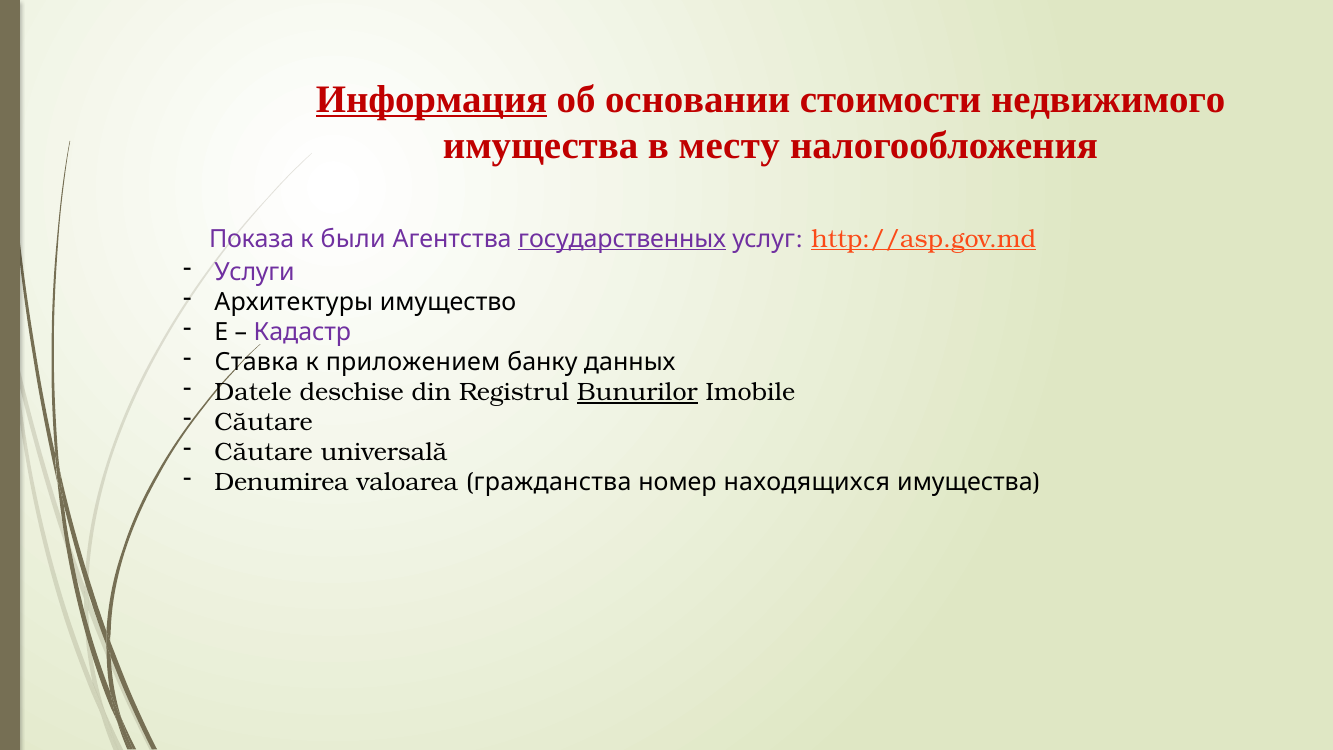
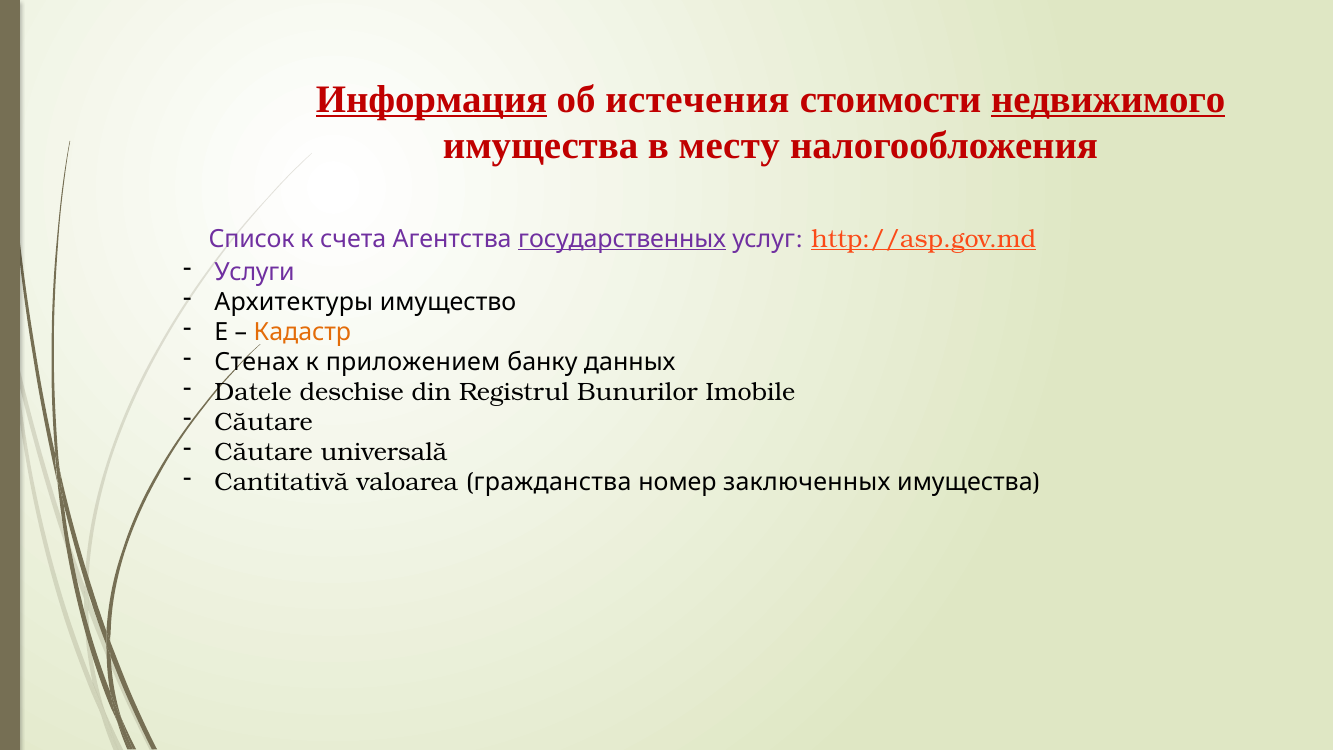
основании: основании -> истечения (697, 99)
недвижимого underline: none -> present (1108, 99)
Показа: Показа -> Список (252, 239)
были: были -> счета (353, 239)
Кадастр colour: purple -> orange (302, 332)
Ставка: Ставка -> Стенах (257, 362)
Bunurilor underline: present -> none (637, 392)
Denumirea: Denumirea -> Cantitativă (281, 482)
находящихся: находящихся -> заключенных (807, 482)
